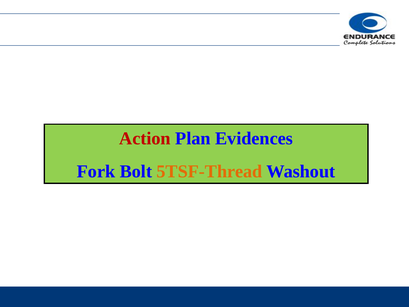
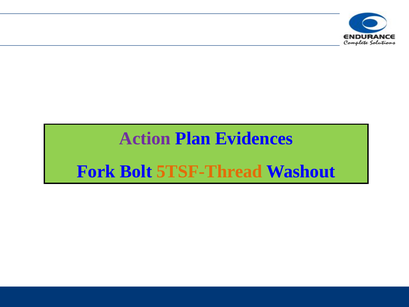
Action colour: red -> purple (145, 138)
